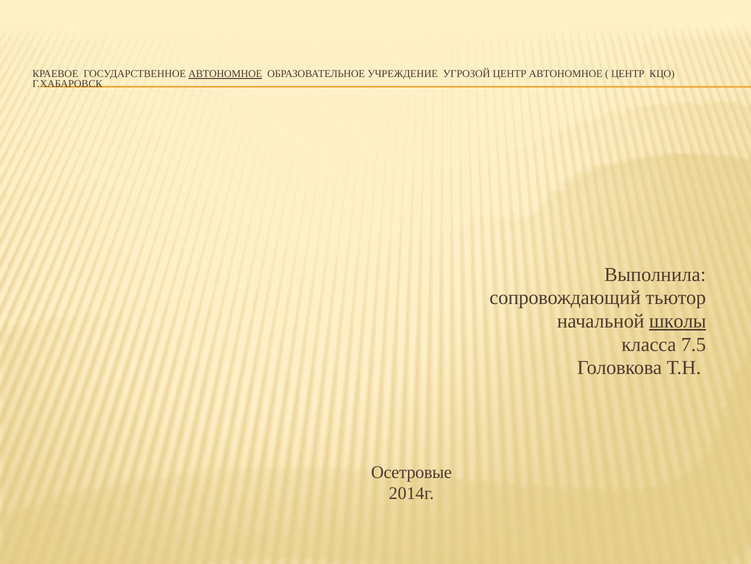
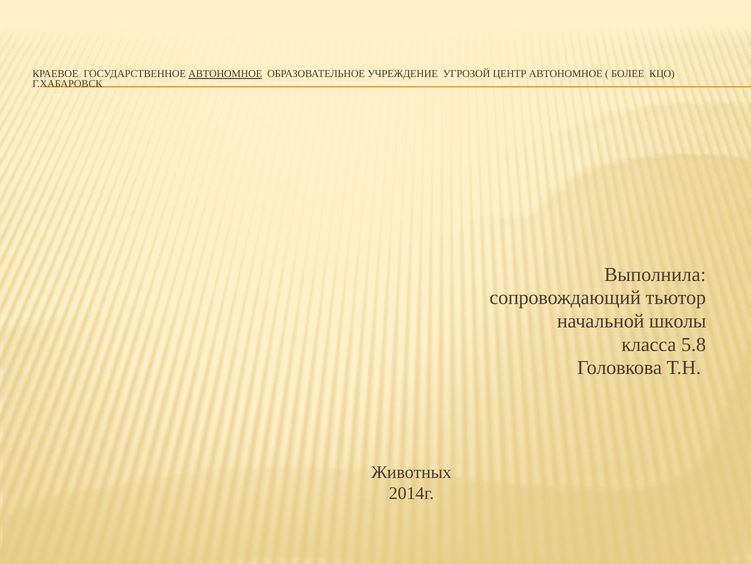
ЦЕНТР: ЦЕНТР -> БОЛЕЕ (628, 74)
школы underline: present -> none (678, 321)
7.5: 7.5 -> 5.8 (694, 344)
Осетровые: Осетровые -> Животных (411, 472)
